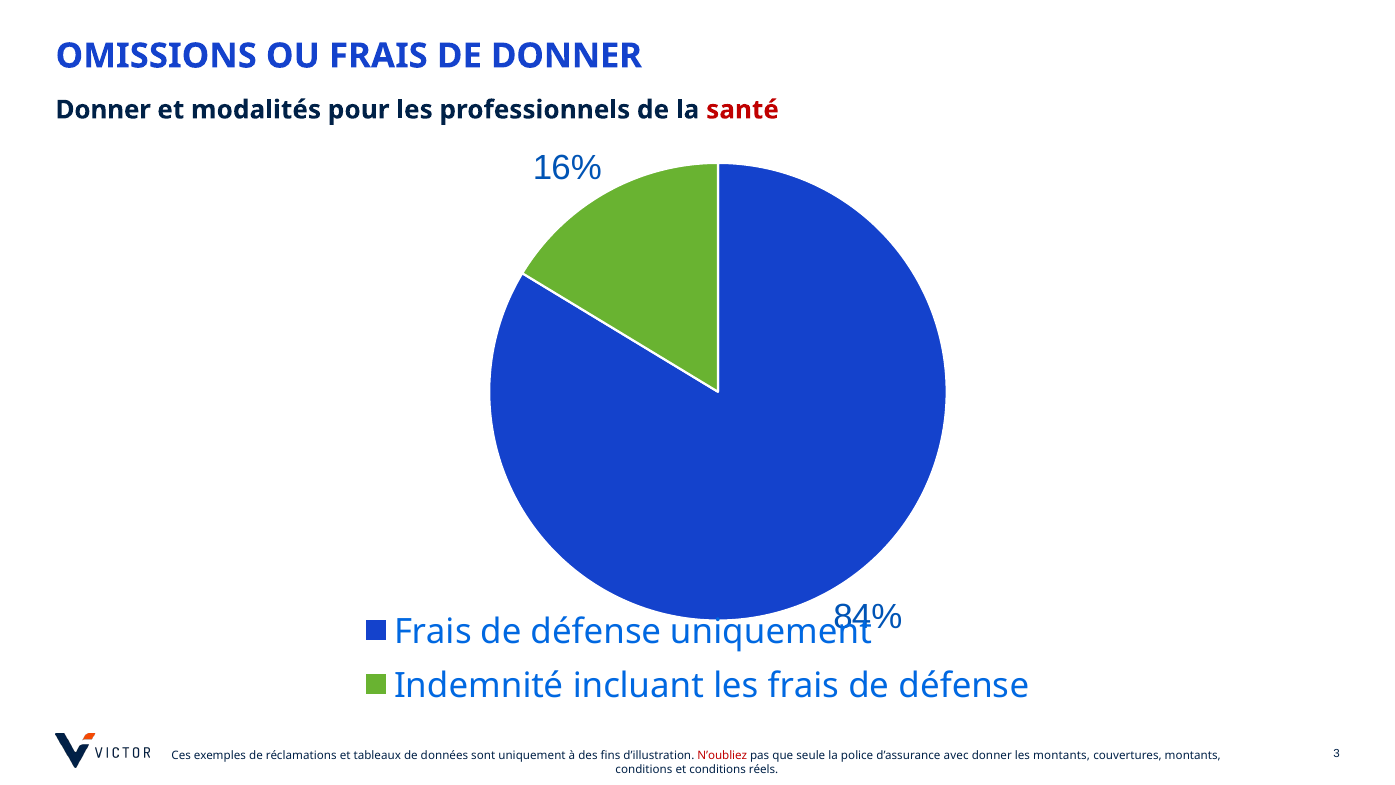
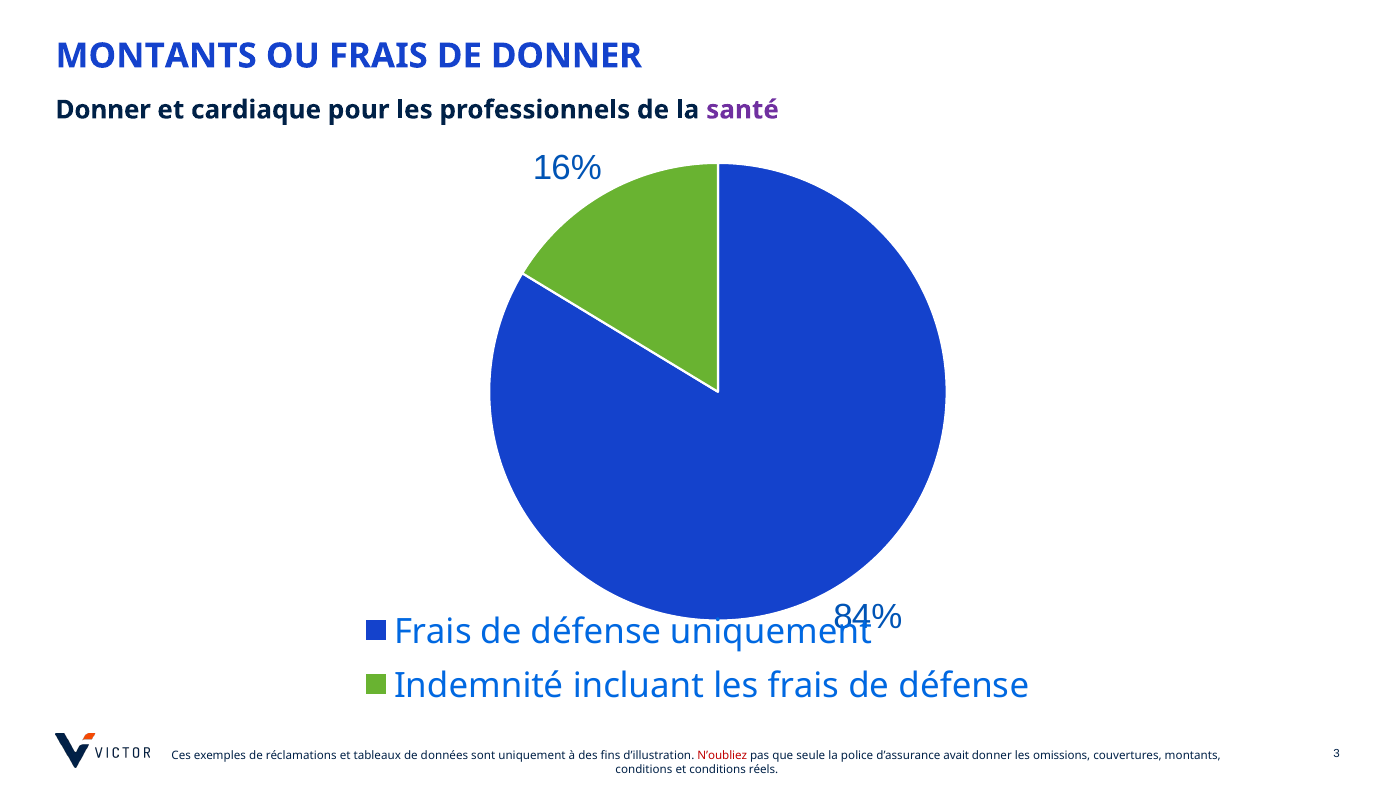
OMISSIONS: OMISSIONS -> MONTANTS (156, 56)
modalités: modalités -> cardiaque (256, 110)
santé colour: red -> purple (743, 110)
avec: avec -> avait (956, 755)
les montants: montants -> omissions (1062, 755)
